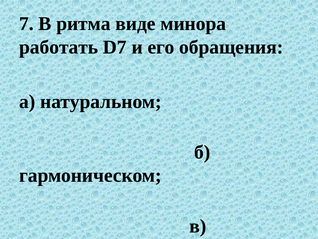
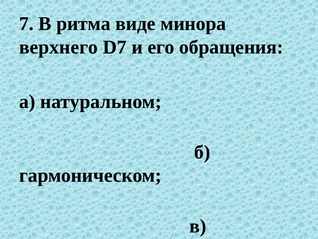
работать: работать -> верхнего (59, 47)
